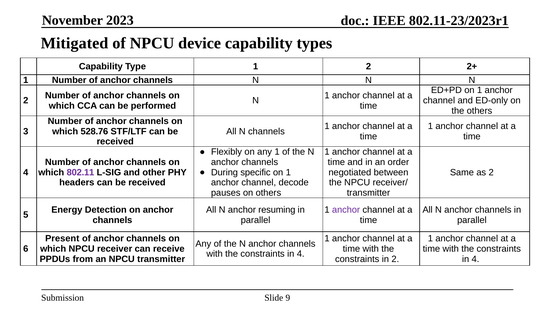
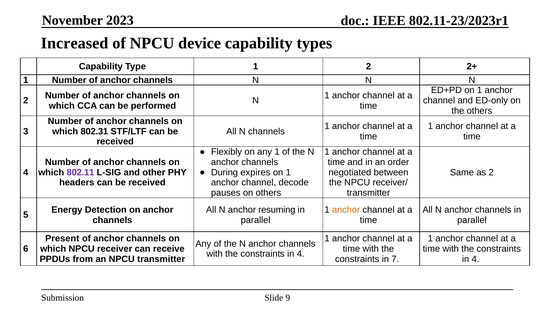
Mitigated: Mitigated -> Increased (75, 43)
528.76: 528.76 -> 802.31 (94, 131)
specific: specific -> expires (255, 173)
anchor colour: purple -> orange (346, 210)
in 2: 2 -> 7 (395, 259)
